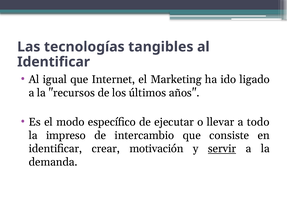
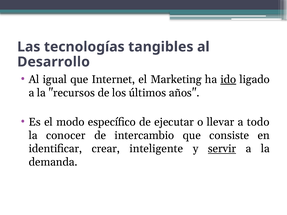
Identificar: Identificar -> Desarrollo (54, 62)
ido underline: none -> present (228, 79)
impreso: impreso -> conocer (66, 135)
motivación: motivación -> inteligente (156, 149)
